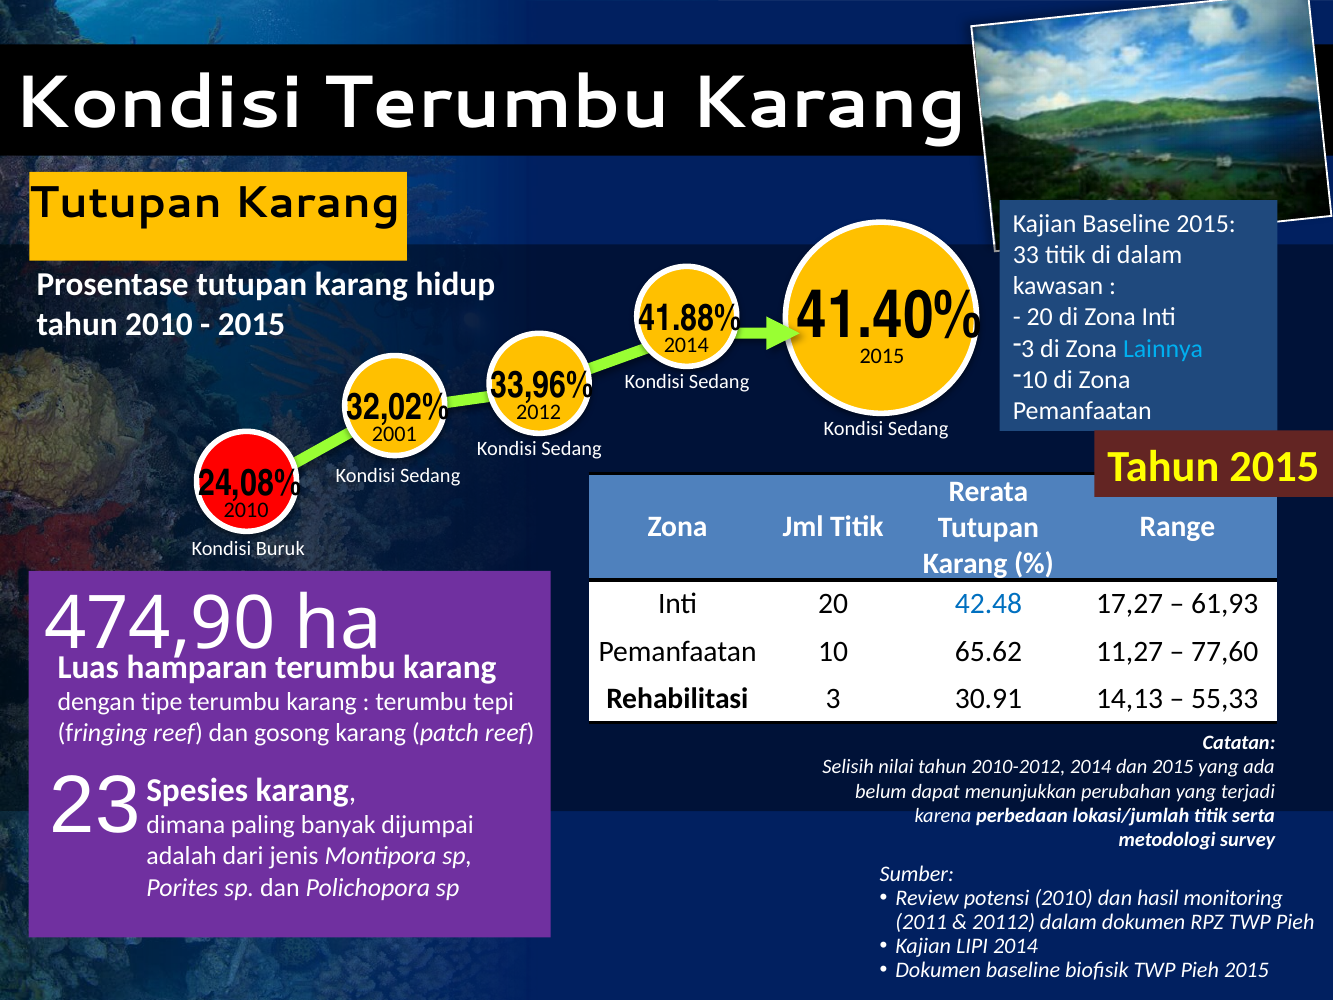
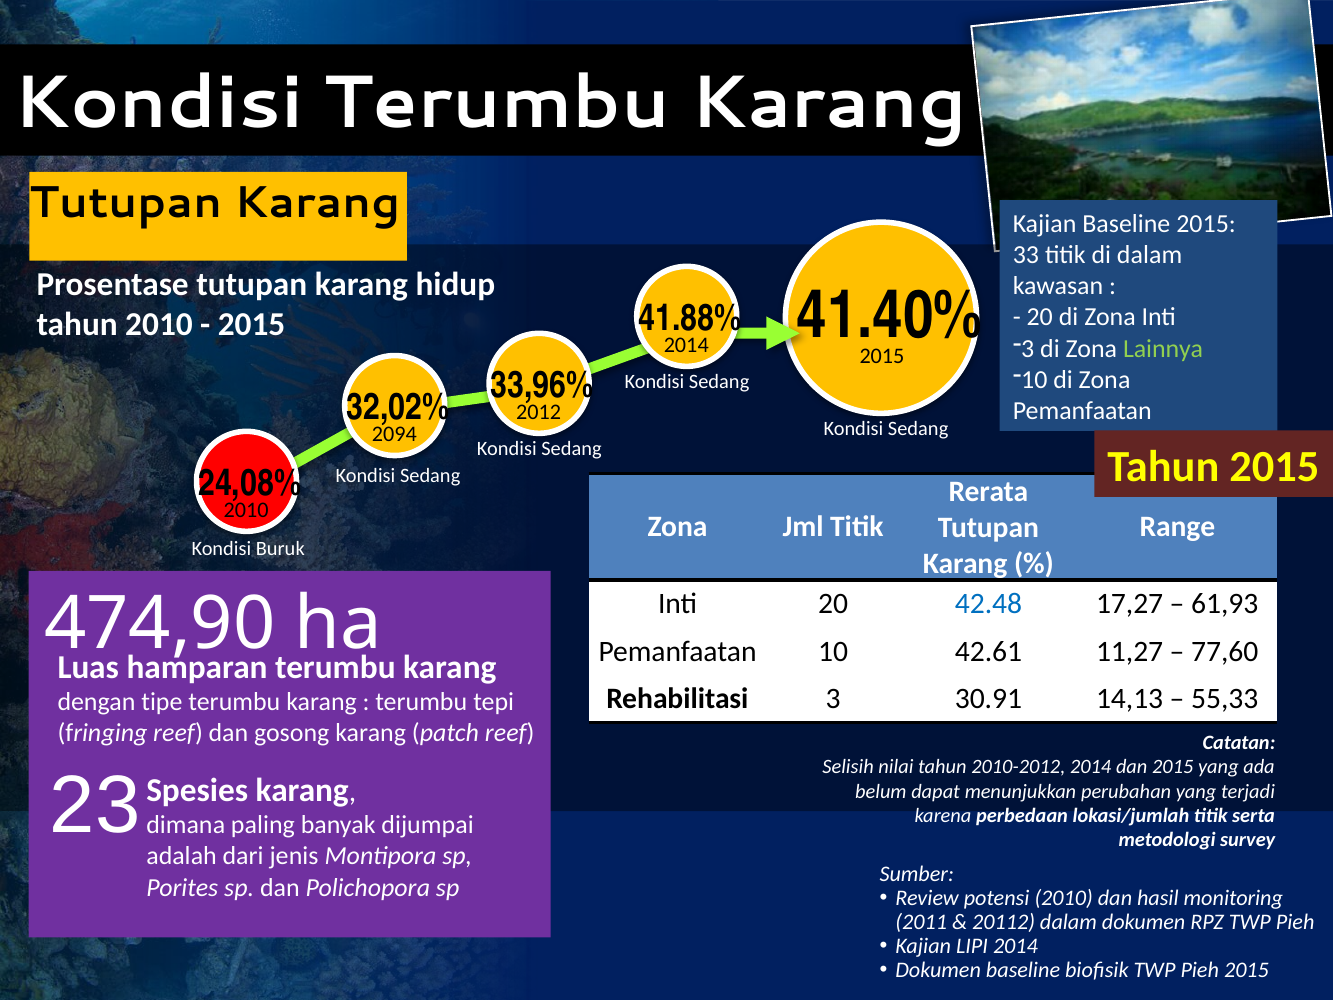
Lainnya colour: light blue -> light green (1163, 348)
2001: 2001 -> 2094 (394, 434)
65.62: 65.62 -> 42.61 (989, 651)
